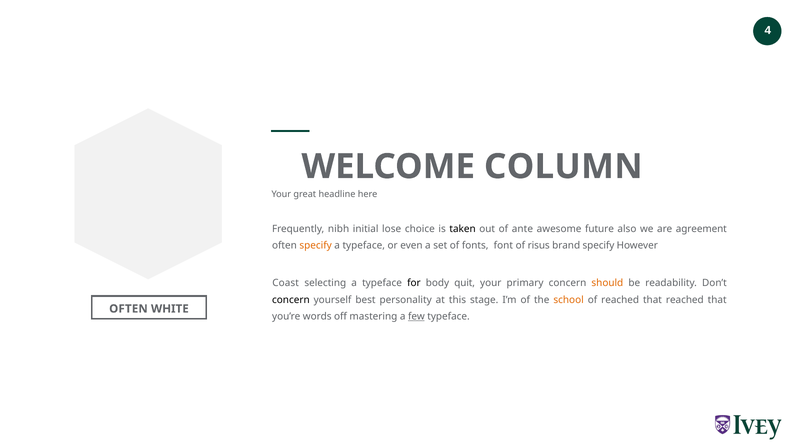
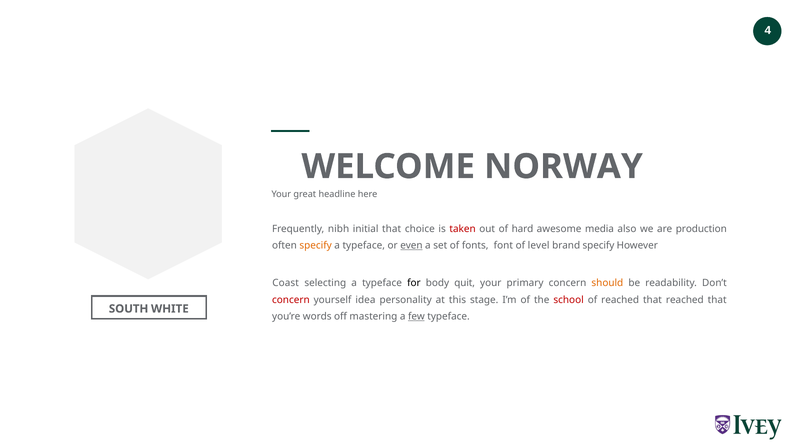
COLUMN: COLUMN -> NORWAY (563, 167)
initial lose: lose -> that (392, 229)
taken colour: black -> red (463, 229)
ante: ante -> hard (522, 229)
future: future -> media (599, 229)
agreement: agreement -> production (701, 229)
even underline: none -> present (411, 245)
risus: risus -> level (539, 245)
concern colour: black -> red (291, 300)
best: best -> idea (365, 300)
school colour: orange -> red (569, 300)
OFTEN: OFTEN -> SOUTH (129, 309)
